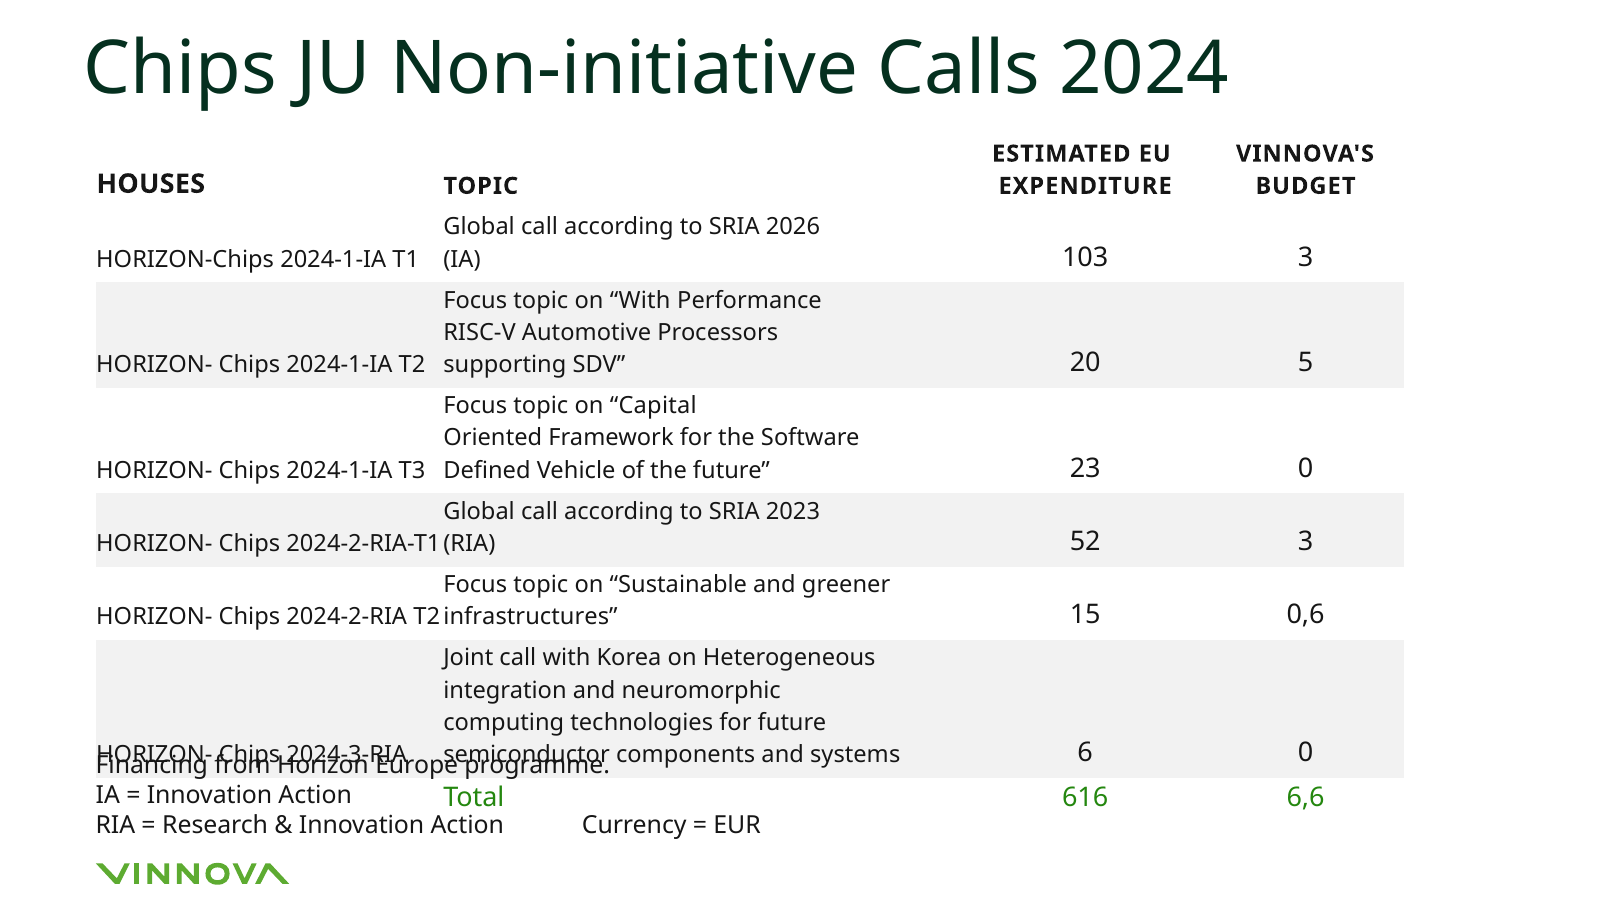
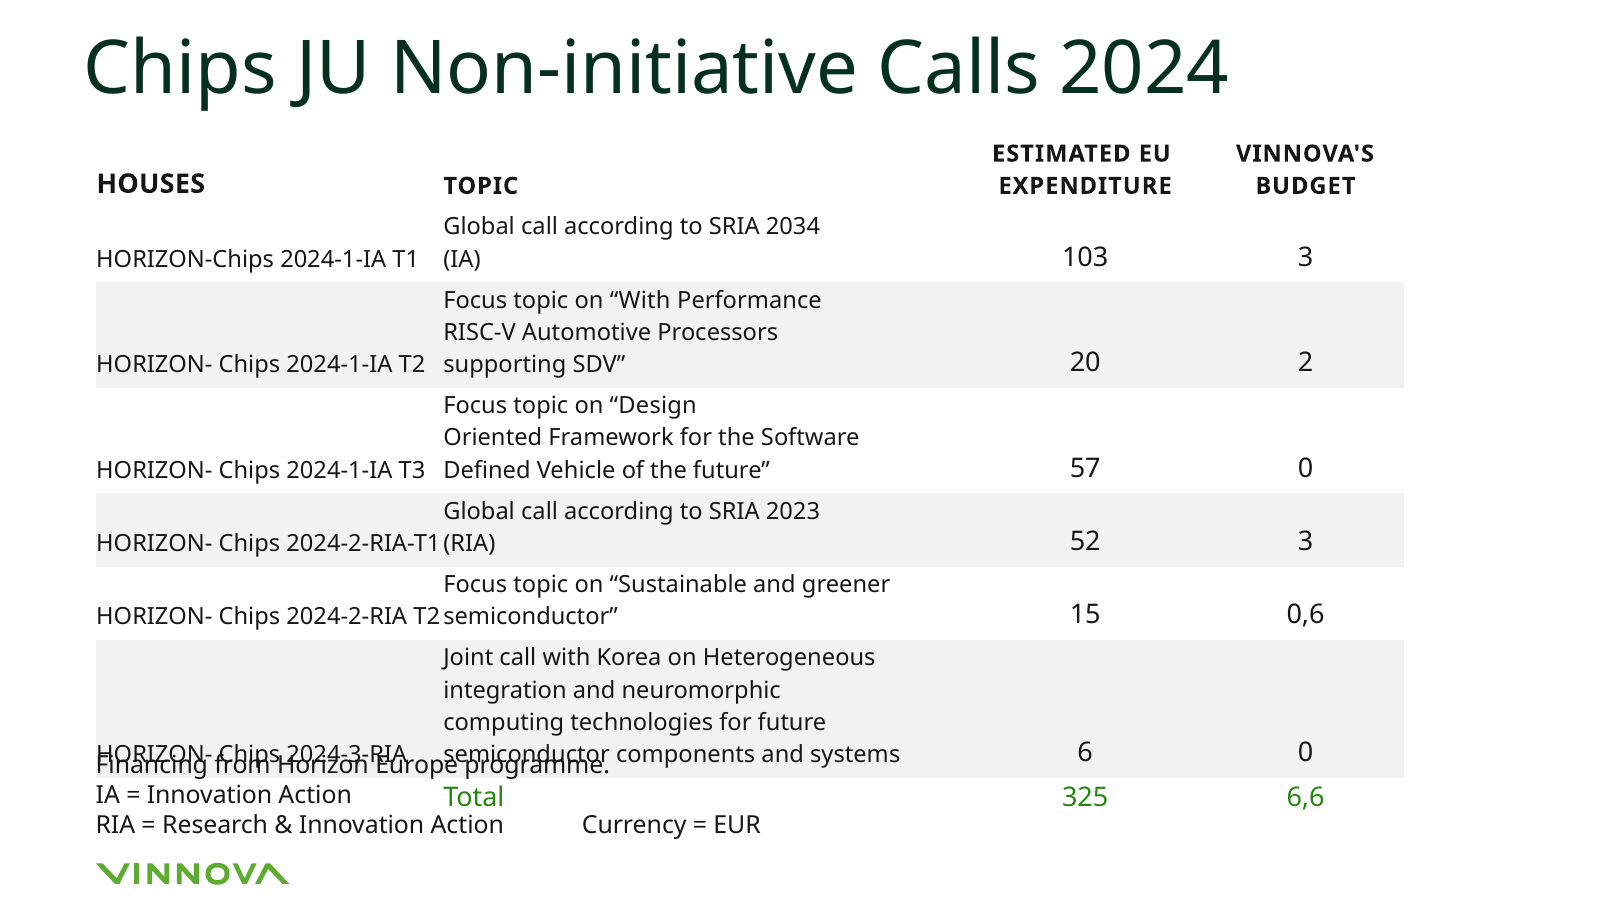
2026: 2026 -> 2034 (793, 227)
5: 5 -> 2 (1306, 363)
Capital: Capital -> Design (653, 406)
23: 23 -> 57 (1085, 468)
infrastructures: infrastructures -> semiconductor (531, 617)
616: 616 -> 325 (1085, 798)
